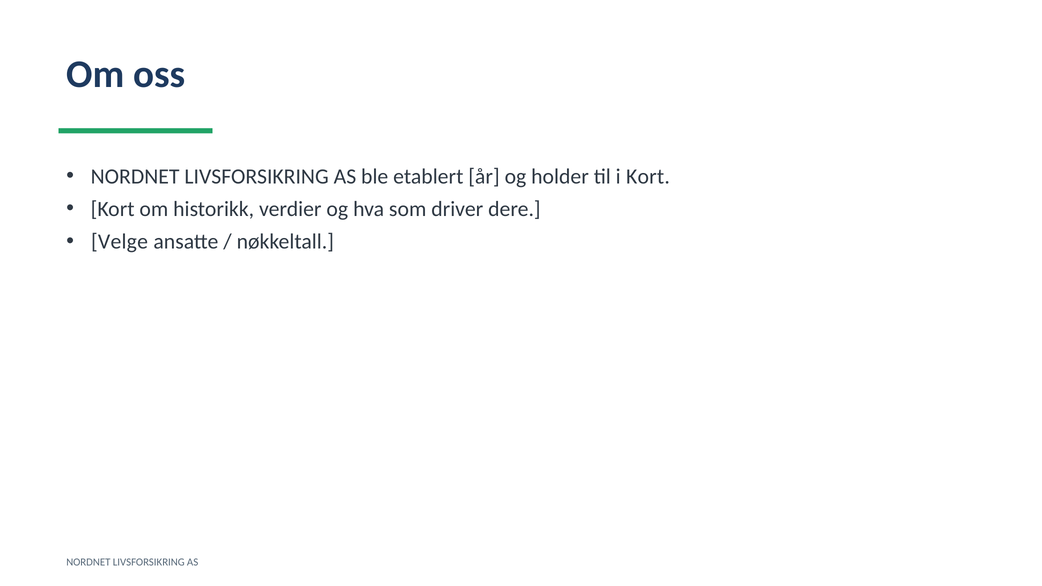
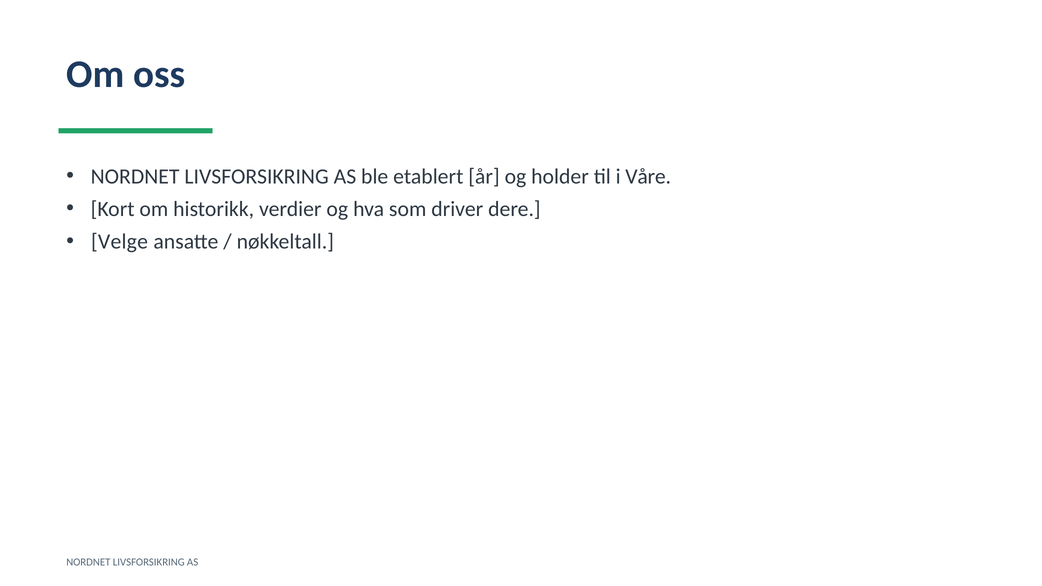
i Kort: Kort -> Våre (648, 176)
